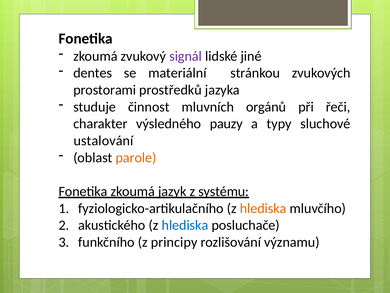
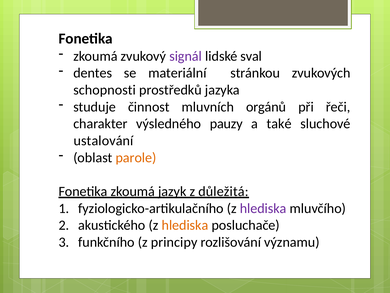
jiné: jiné -> sval (251, 56)
prostorami: prostorami -> schopnosti (105, 90)
typy: typy -> také (279, 124)
systému: systému -> důležitá (223, 191)
hlediska colour: orange -> purple (263, 208)
hlediska colour: blue -> orange (185, 225)
